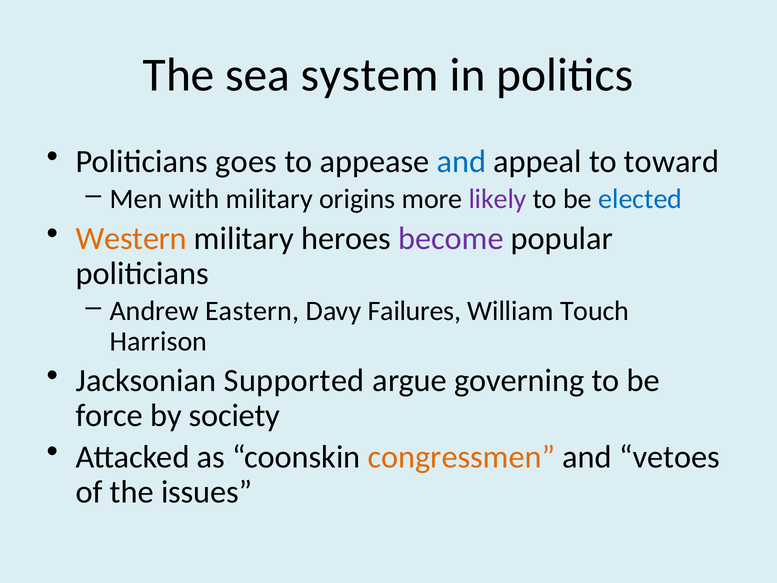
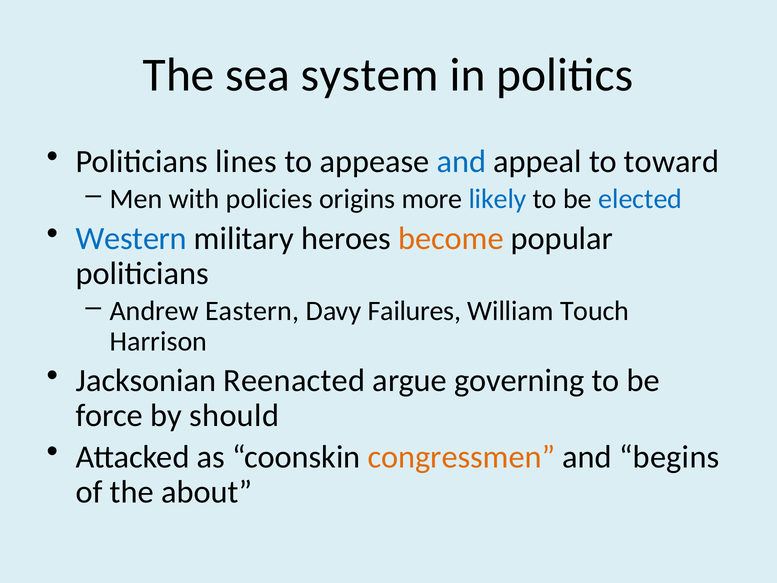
goes: goes -> lines (246, 162)
with military: military -> policies (269, 199)
likely colour: purple -> blue (498, 199)
Western colour: orange -> blue (131, 238)
become colour: purple -> orange (451, 238)
Supported: Supported -> Reenacted (294, 381)
society: society -> should (234, 416)
vetoes: vetoes -> begins (669, 457)
issues: issues -> about (207, 492)
